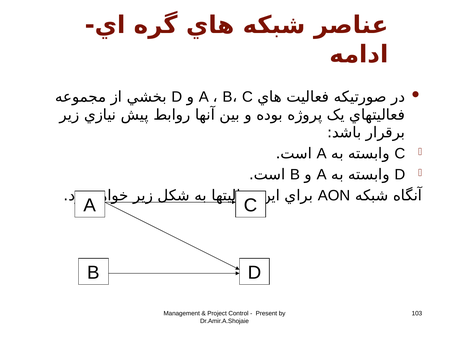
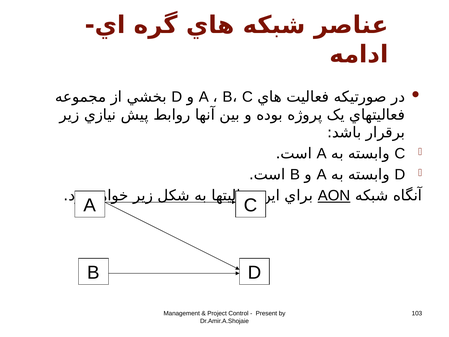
AON underline: none -> present (334, 195)
